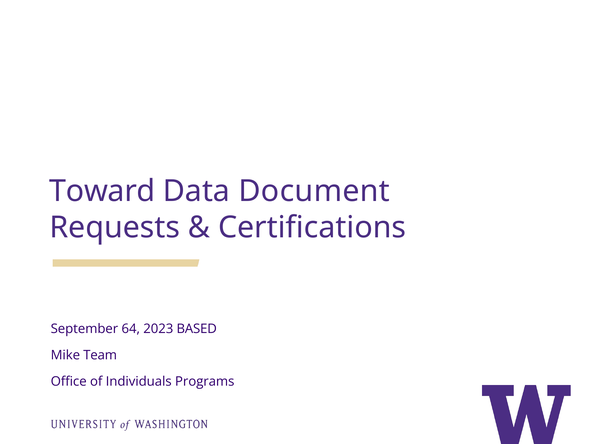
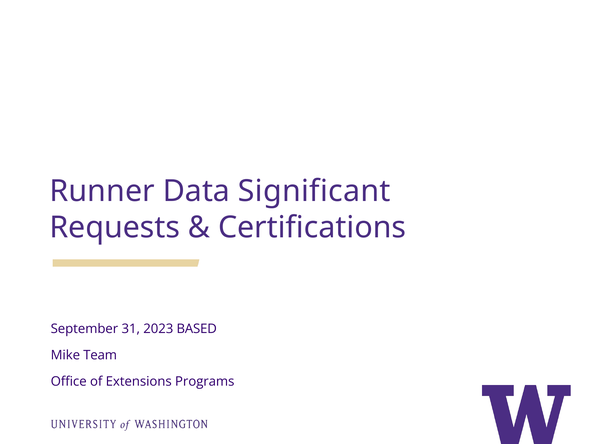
Toward: Toward -> Runner (102, 191)
Document: Document -> Significant (314, 191)
64: 64 -> 31 (131, 329)
Individuals: Individuals -> Extensions (139, 382)
